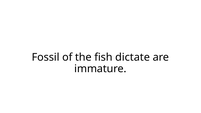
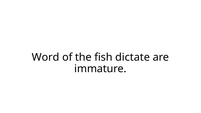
Fossil: Fossil -> Word (46, 57)
